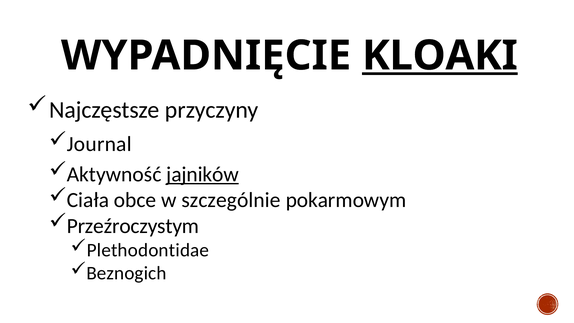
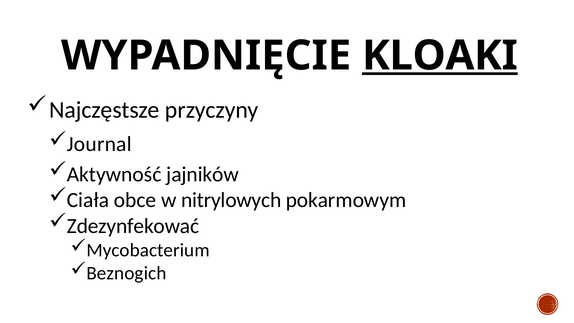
jajników underline: present -> none (203, 174)
szczególnie: szczególnie -> nitrylowych (231, 200)
Przeźroczystym: Przeźroczystym -> Zdezynfekować (133, 226)
Plethodontidae: Plethodontidae -> Mycobacterium (148, 250)
